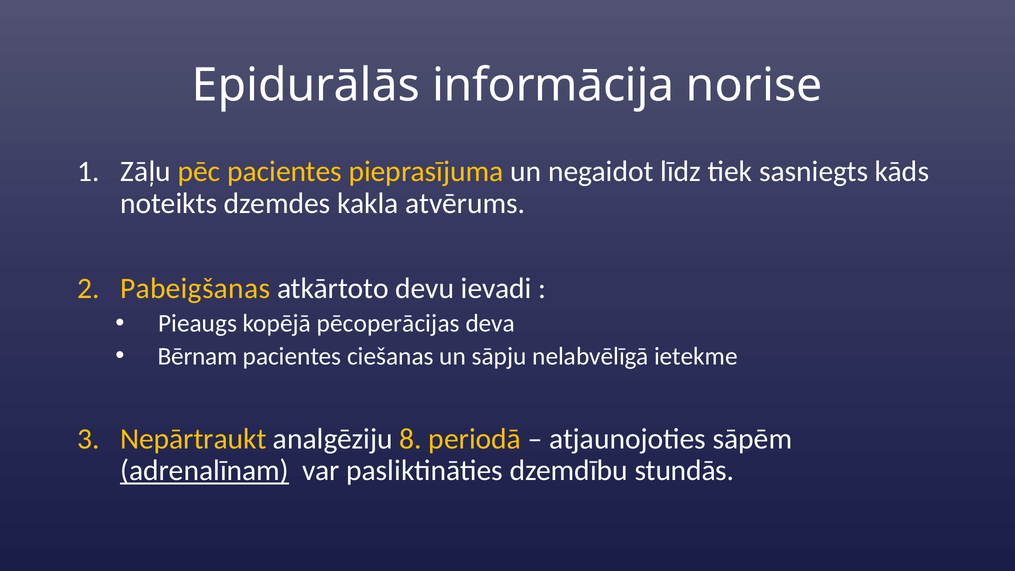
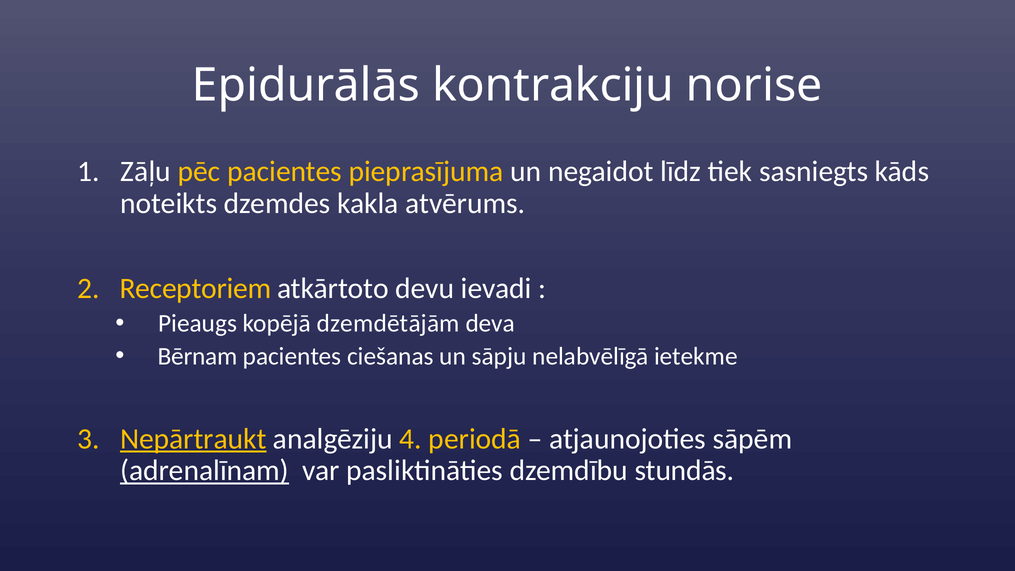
informācija: informācija -> kontrakciju (553, 85)
Pabeigšanas: Pabeigšanas -> Receptoriem (195, 288)
pēcoperācijas: pēcoperācijas -> dzemdētājām (388, 323)
Nepārtraukt underline: none -> present (193, 439)
8: 8 -> 4 (411, 439)
